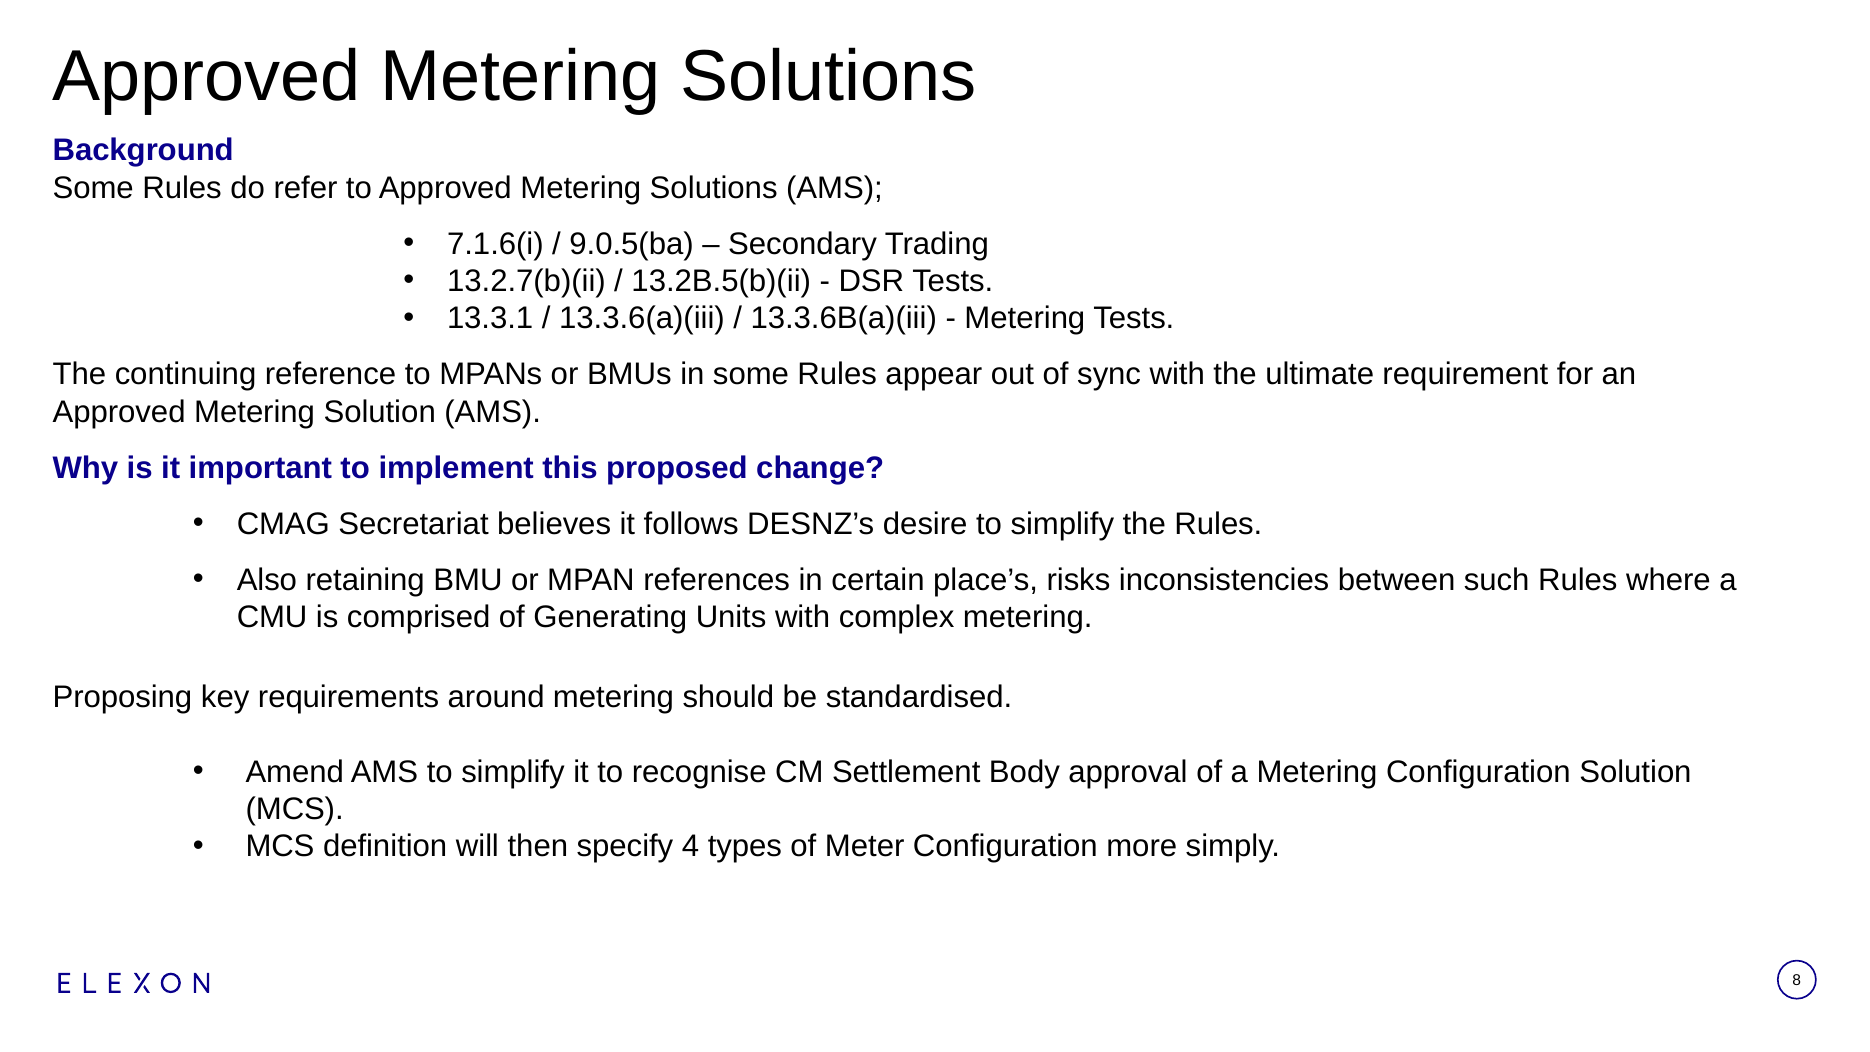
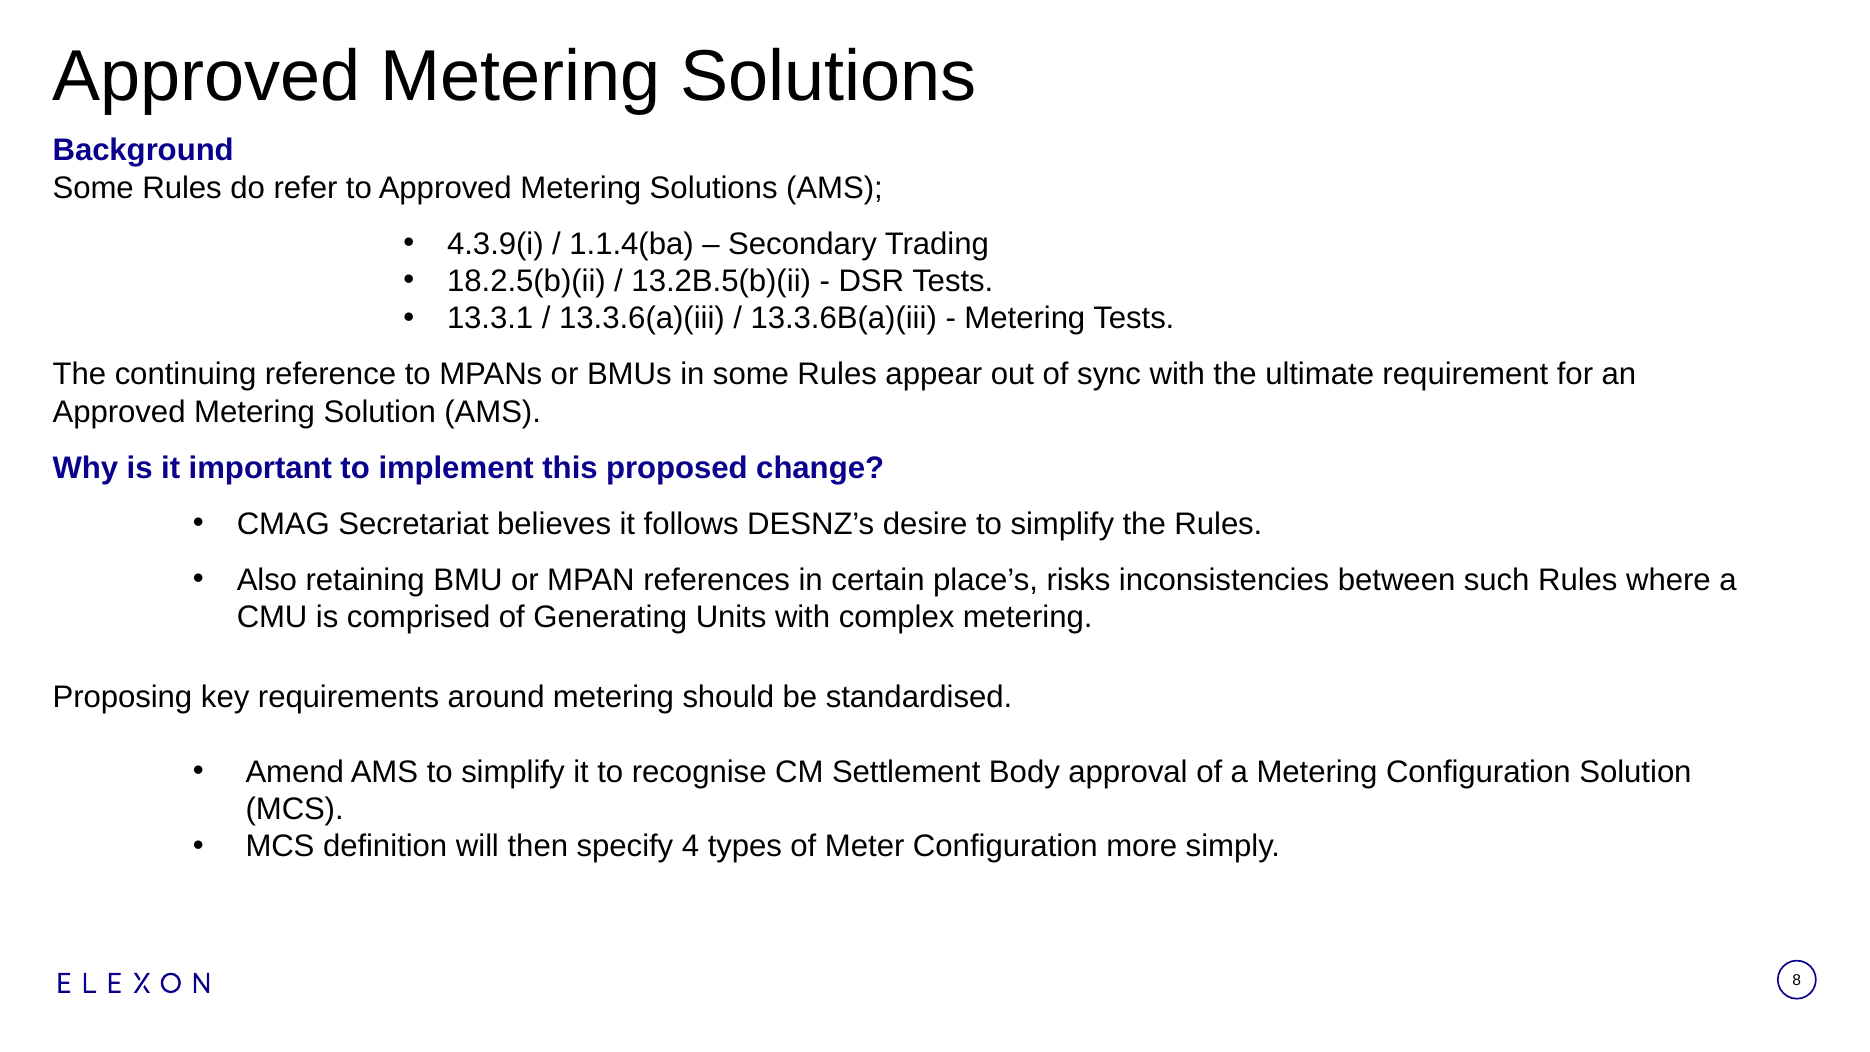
7.1.6(i: 7.1.6(i -> 4.3.9(i (495, 244)
9.0.5(ba: 9.0.5(ba -> 1.1.4(ba (632, 244)
13.2.7(b)(ii: 13.2.7(b)(ii -> 18.2.5(b)(ii (526, 281)
